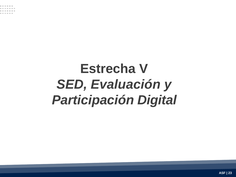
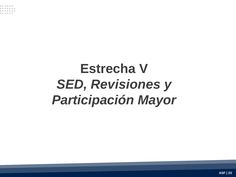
Evaluación: Evaluación -> Revisiones (126, 84)
Digital: Digital -> Mayor (157, 100)
